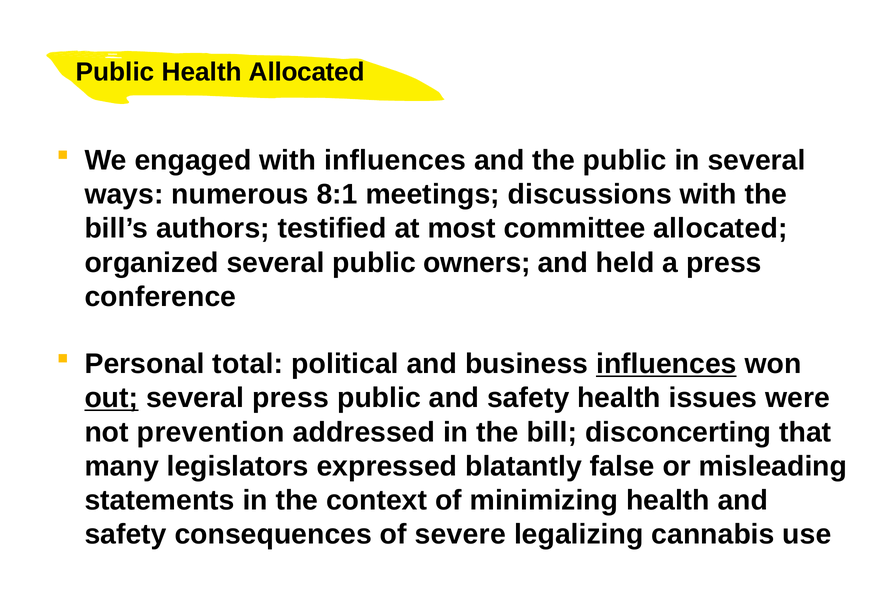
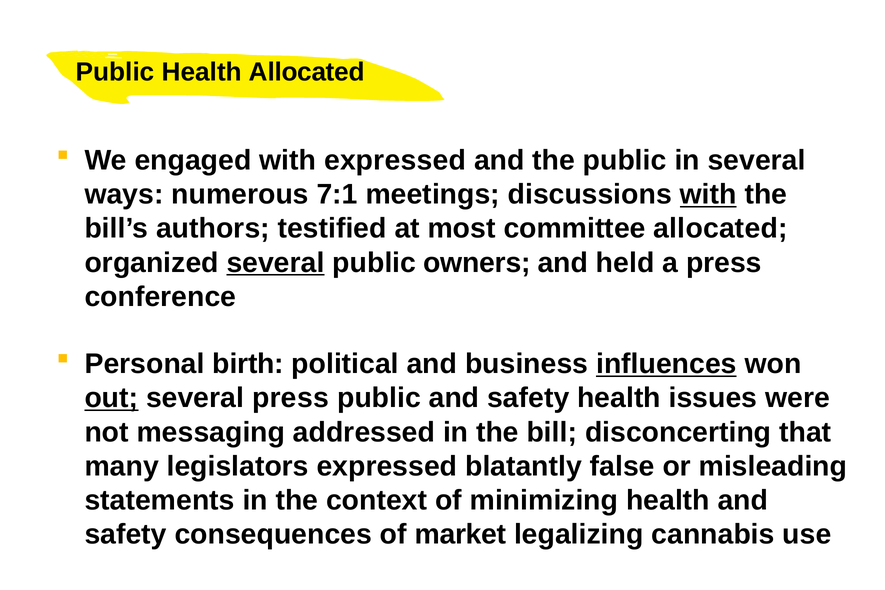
with influences: influences -> expressed (395, 160)
8:1: 8:1 -> 7:1 (337, 195)
with underline: none -> present (708, 195)
several underline: none -> present (276, 263)
total: total -> birth (248, 364)
prevention: prevention -> messaging (211, 432)
severe: severe -> market (461, 534)
